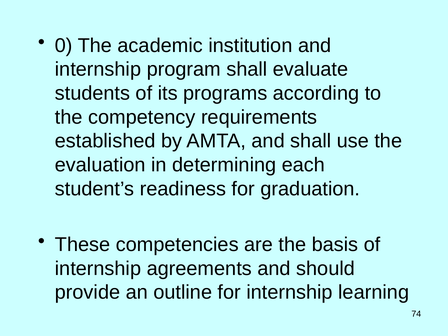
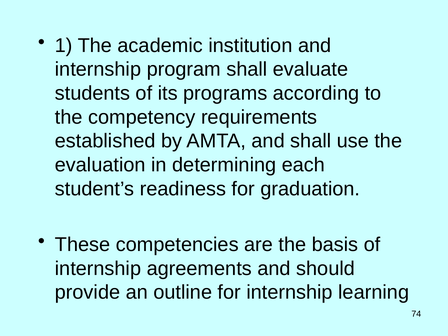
0: 0 -> 1 (64, 45)
